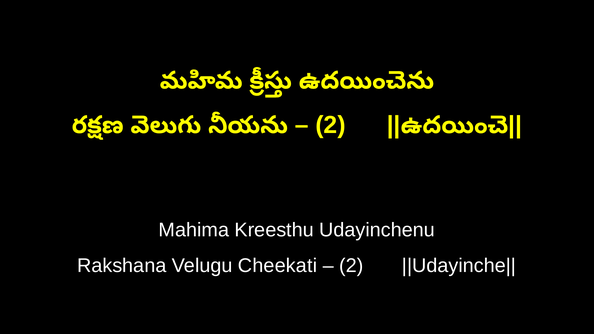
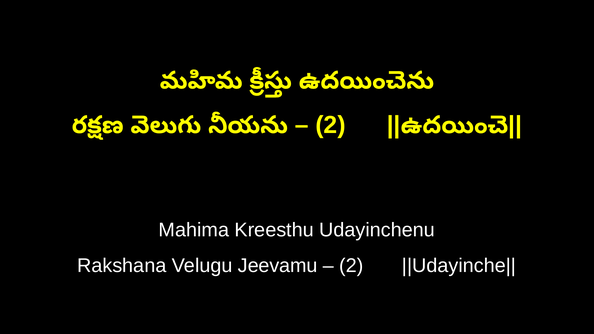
Cheekati: Cheekati -> Jeevamu (278, 266)
